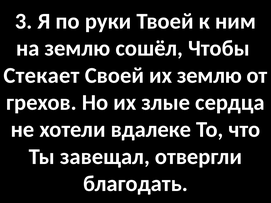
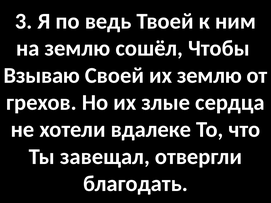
руки: руки -> ведь (108, 21)
Стекает: Стекает -> Взываю (42, 75)
